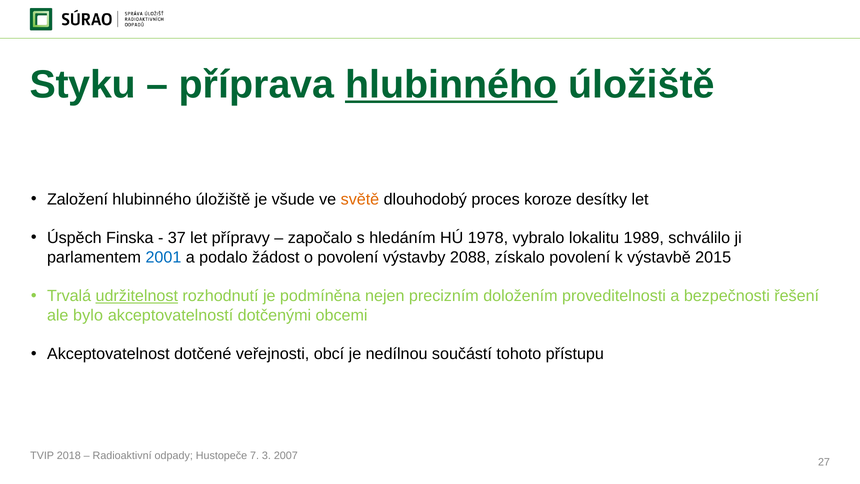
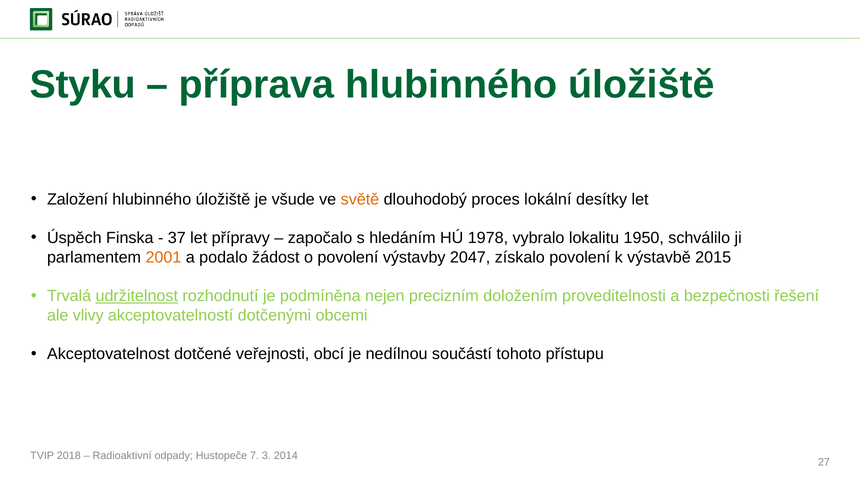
hlubinného underline: present -> none (451, 85)
koroze: koroze -> lokální (548, 199)
1989: 1989 -> 1950 (644, 238)
2001 colour: blue -> orange (163, 257)
2088: 2088 -> 2047 (470, 257)
bylo: bylo -> vlivy (88, 315)
2007: 2007 -> 2014 (286, 456)
